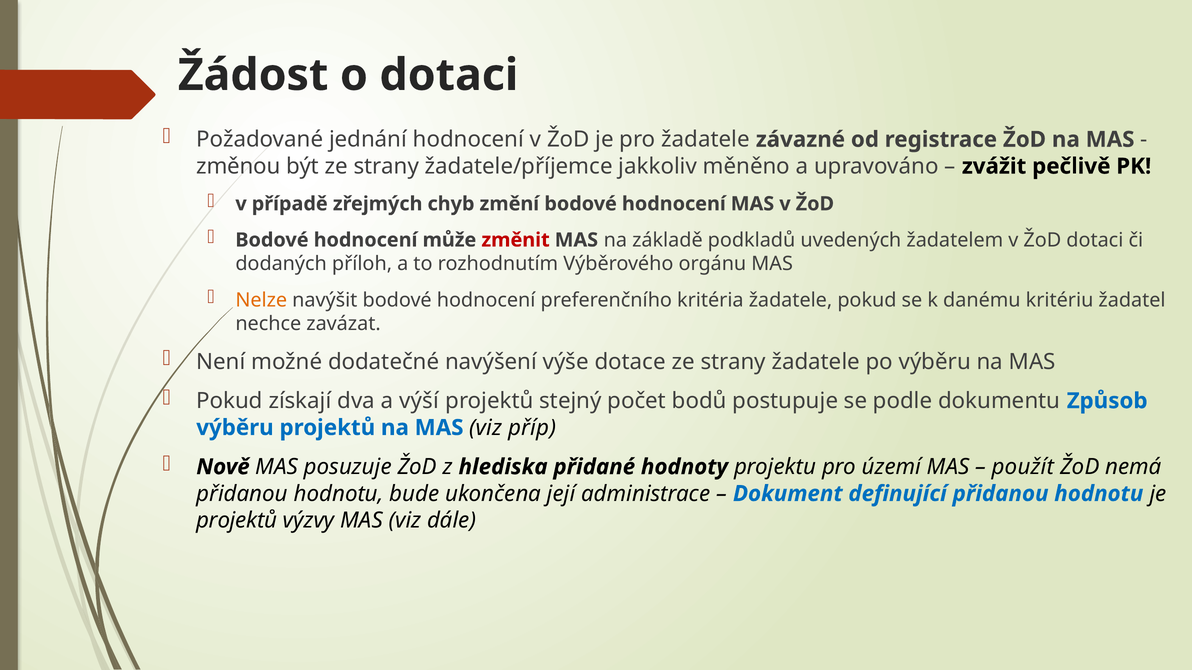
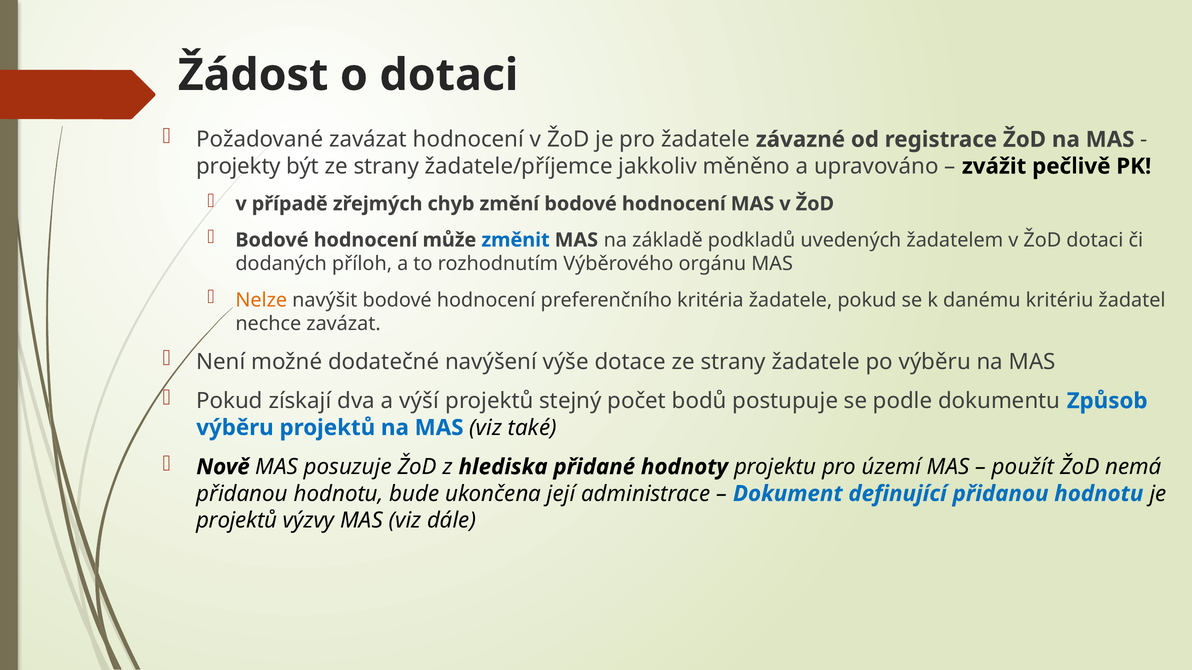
Požadované jednání: jednání -> zavázat (368, 140)
změnou: změnou -> projekty (238, 166)
změnit colour: red -> blue (516, 240)
příp: příp -> také (532, 428)
